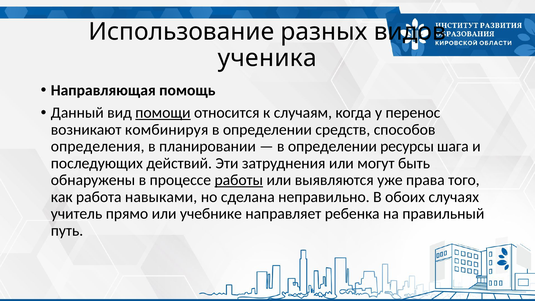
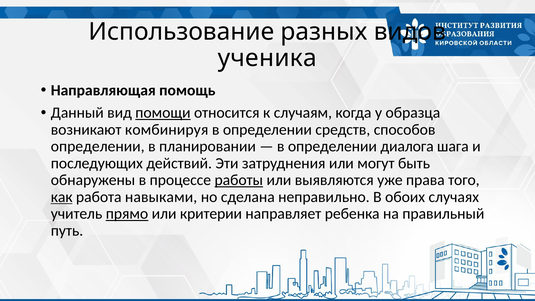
перенос: перенос -> образца (413, 113)
определения: определения -> определении (98, 146)
ресурсы: ресурсы -> диалога (407, 146)
как underline: none -> present (62, 197)
прямо underline: none -> present (127, 214)
учебнике: учебнике -> критерии (211, 214)
